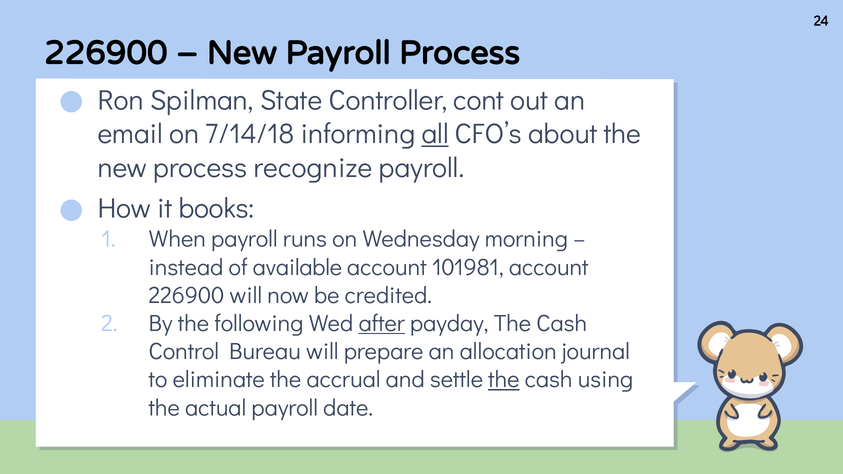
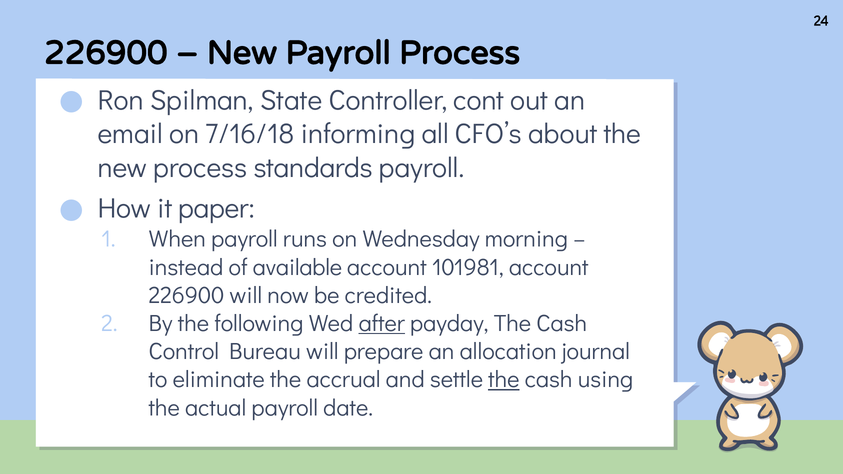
7/14/18: 7/14/18 -> 7/16/18 (250, 134)
all underline: present -> none (435, 134)
recognize: recognize -> standards (313, 168)
books: books -> paper (217, 209)
